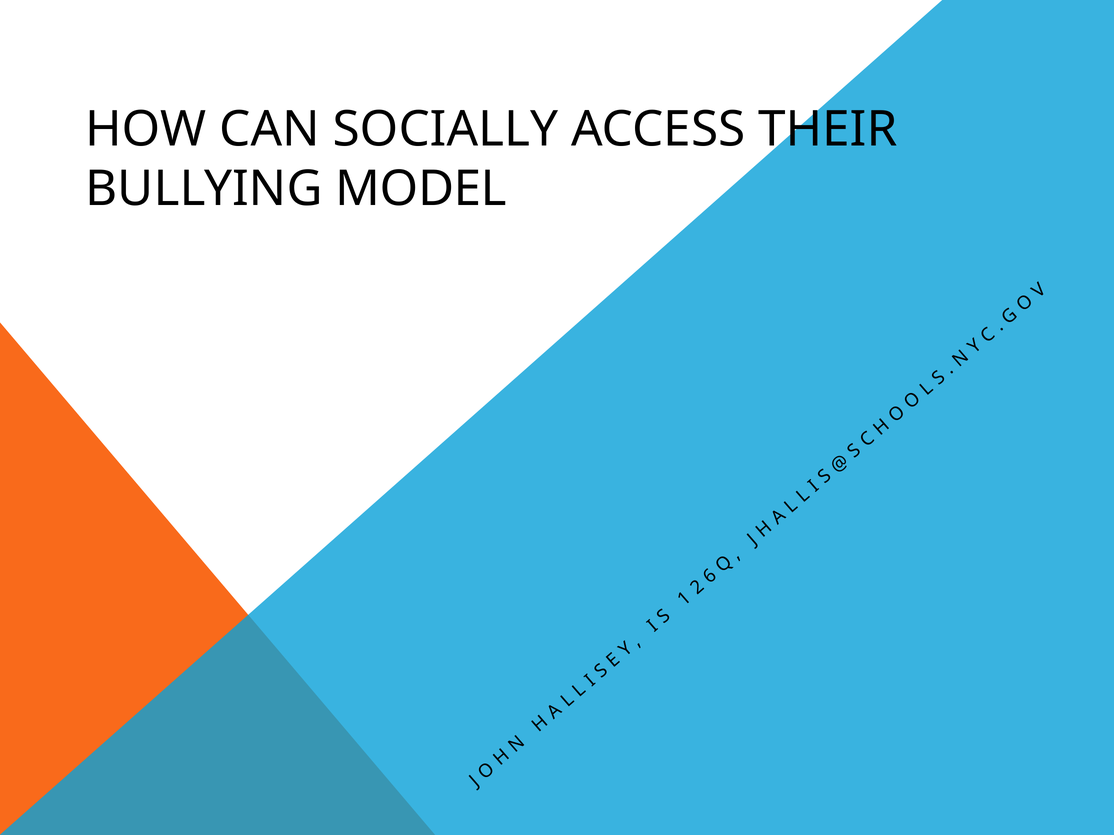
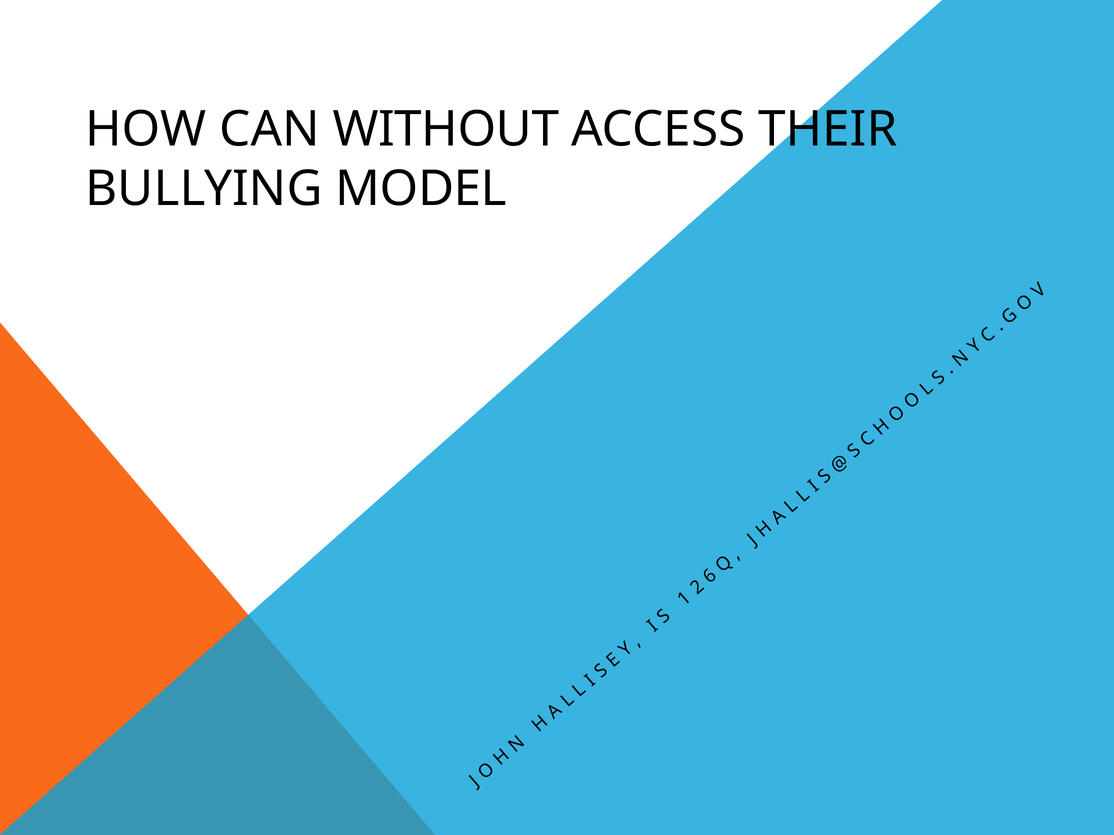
SOCIALLY: SOCIALLY -> WITHOUT (446, 129)
